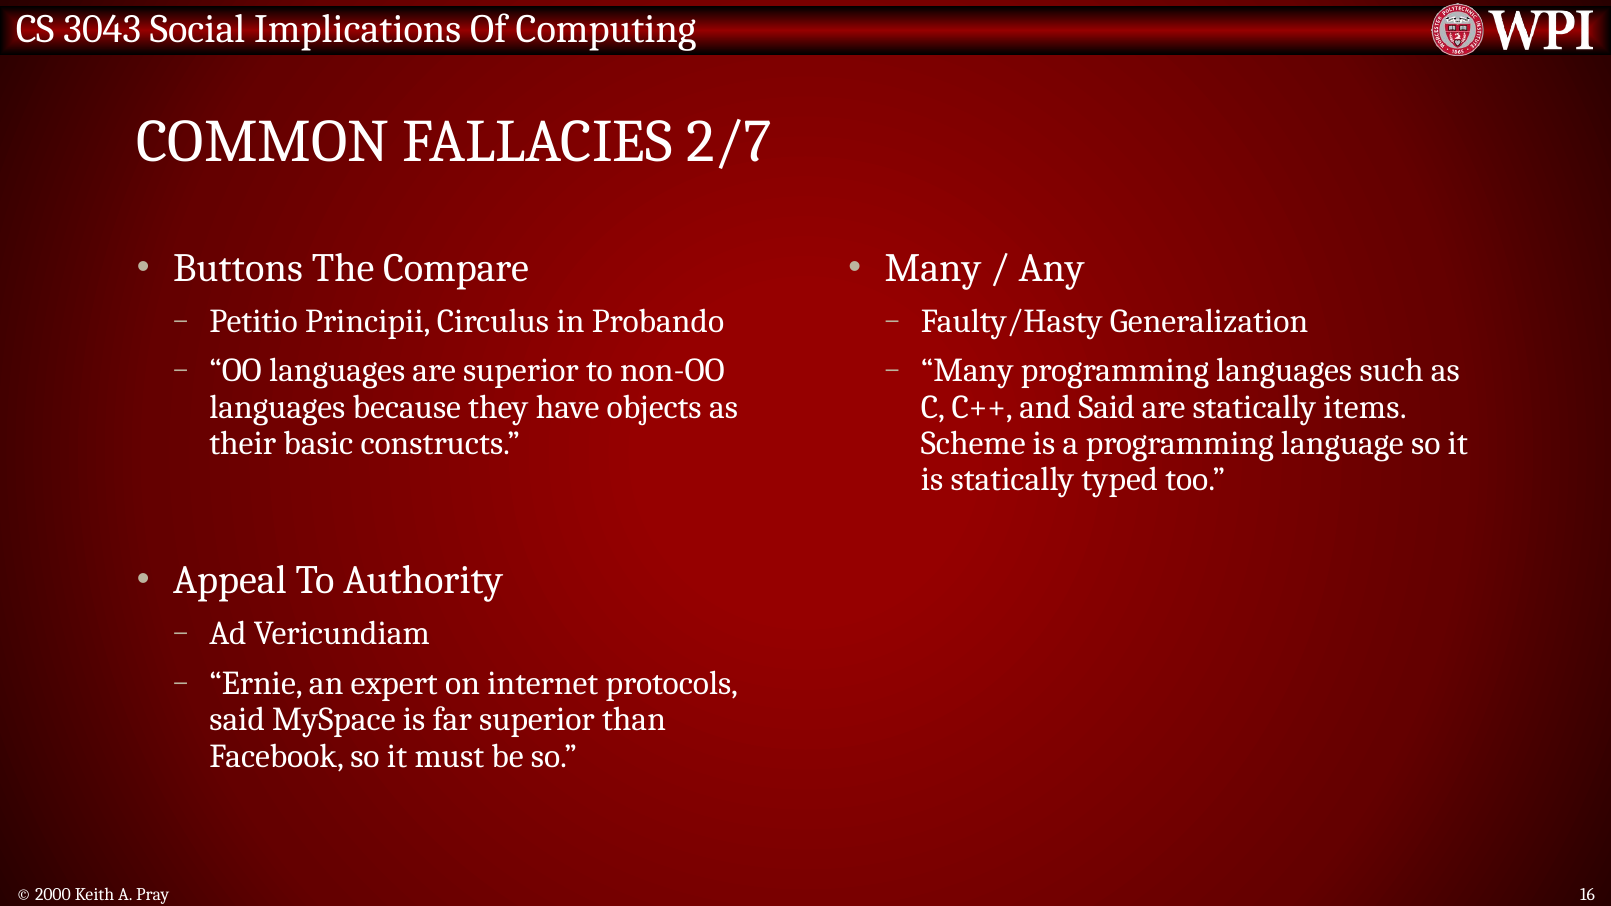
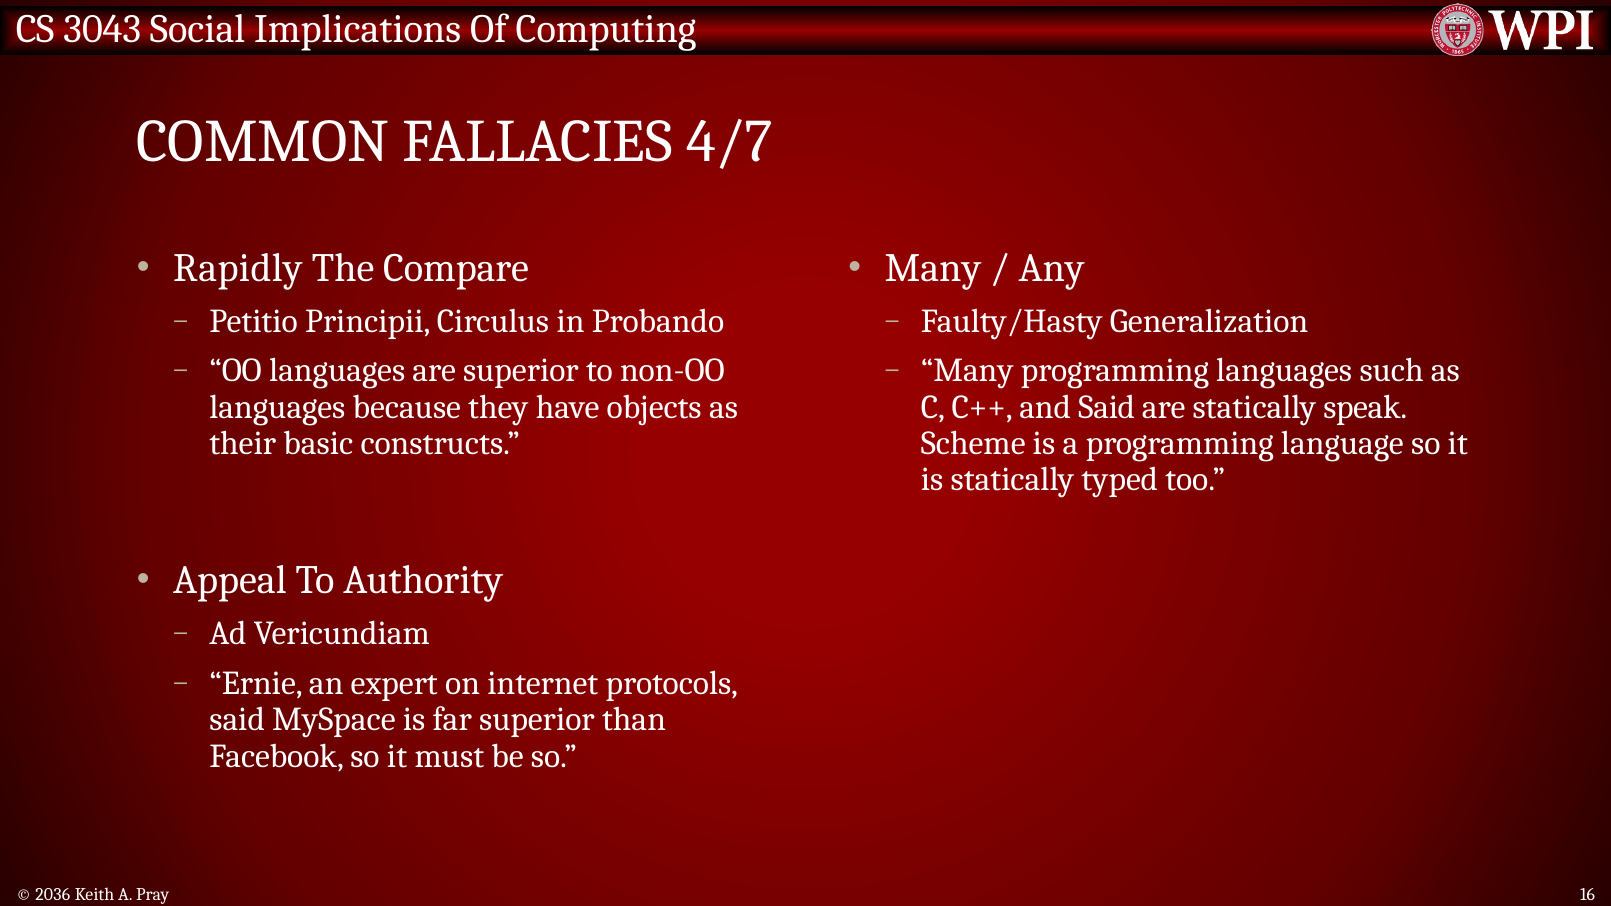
2/7: 2/7 -> 4/7 (729, 142)
Buttons: Buttons -> Rapidly (238, 268)
items: items -> speak (1365, 407)
2000: 2000 -> 2036 (53, 894)
